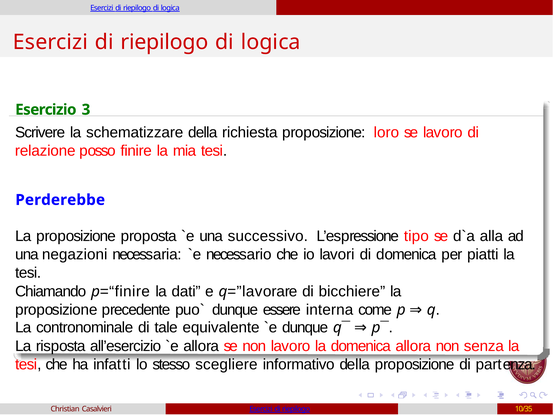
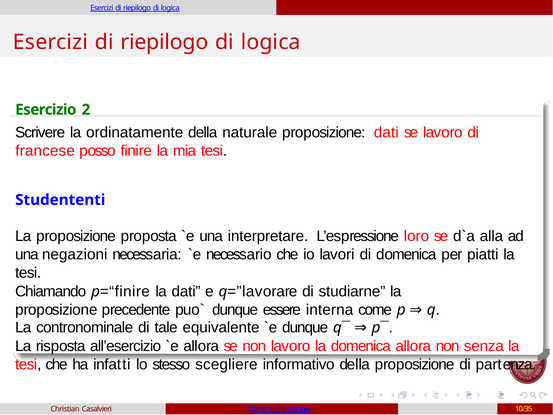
3: 3 -> 2 (86, 110)
schematizzare: schematizzare -> ordinatamente (135, 132)
richiesta: richiesta -> naturale (250, 132)
proposizione loro: loro -> dati (386, 132)
relazione: relazione -> francese (45, 151)
Perderebbe: Perderebbe -> Studententi (60, 200)
successivo: successivo -> interpretare (268, 236)
tipo: tipo -> loro (416, 236)
bicchiere: bicchiere -> studiarne (352, 292)
